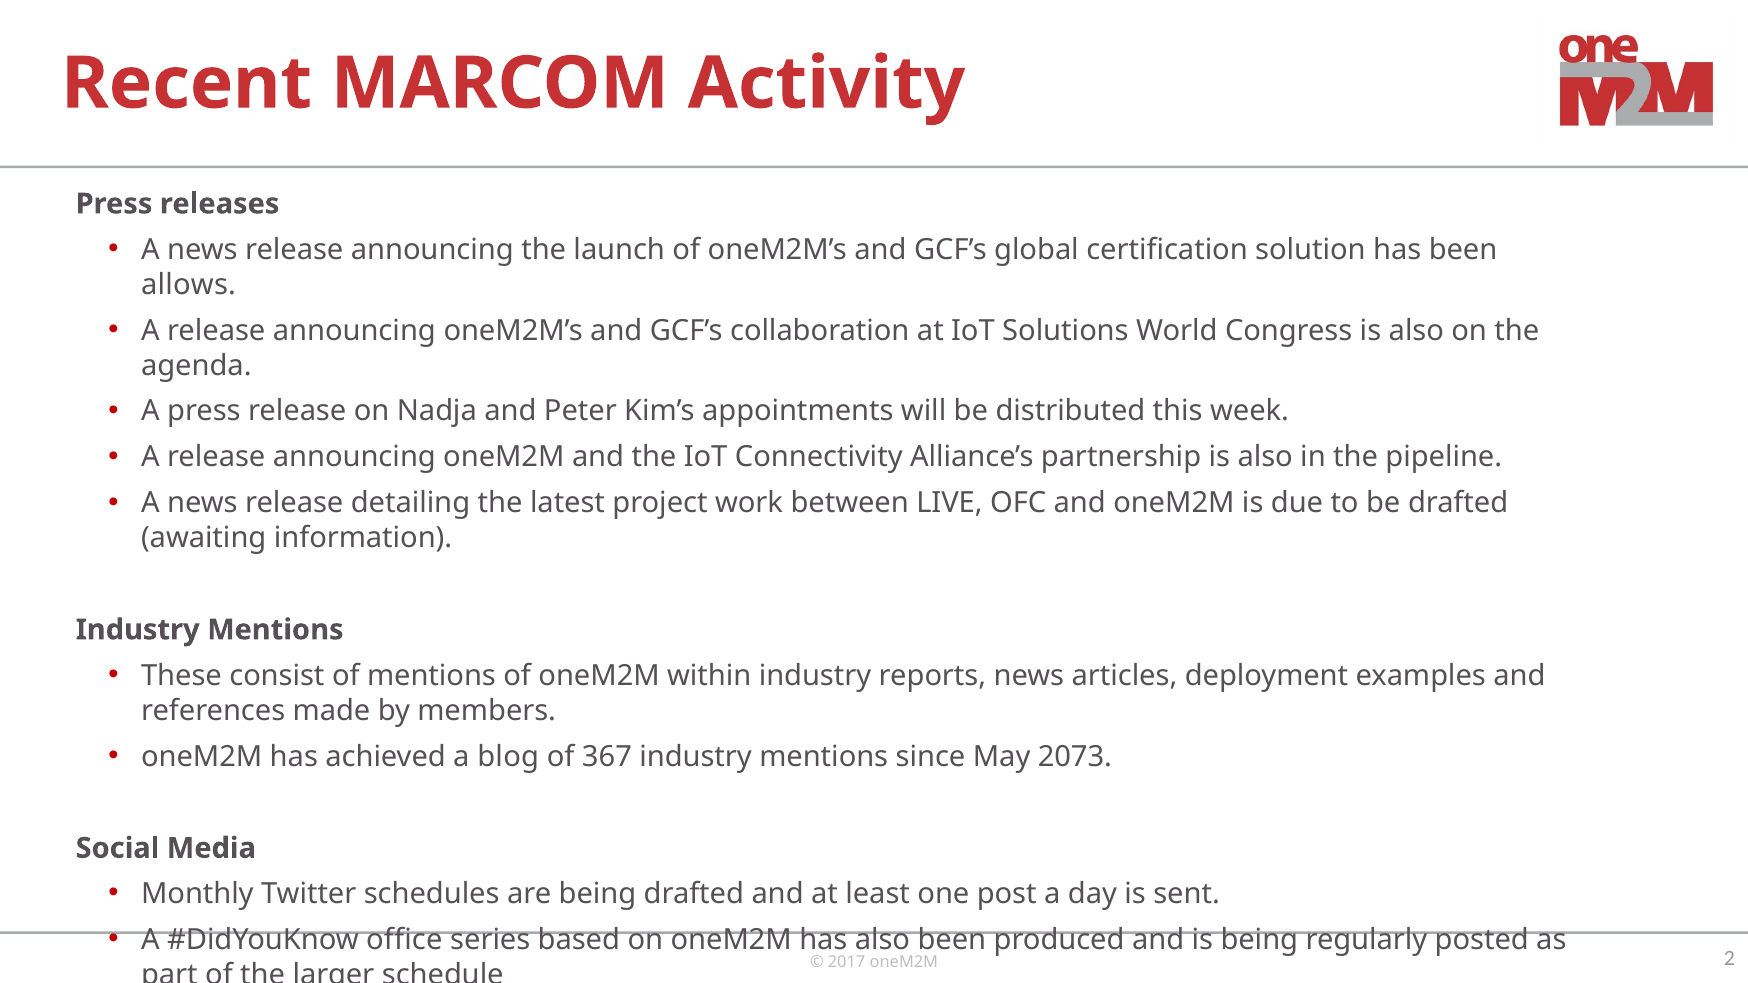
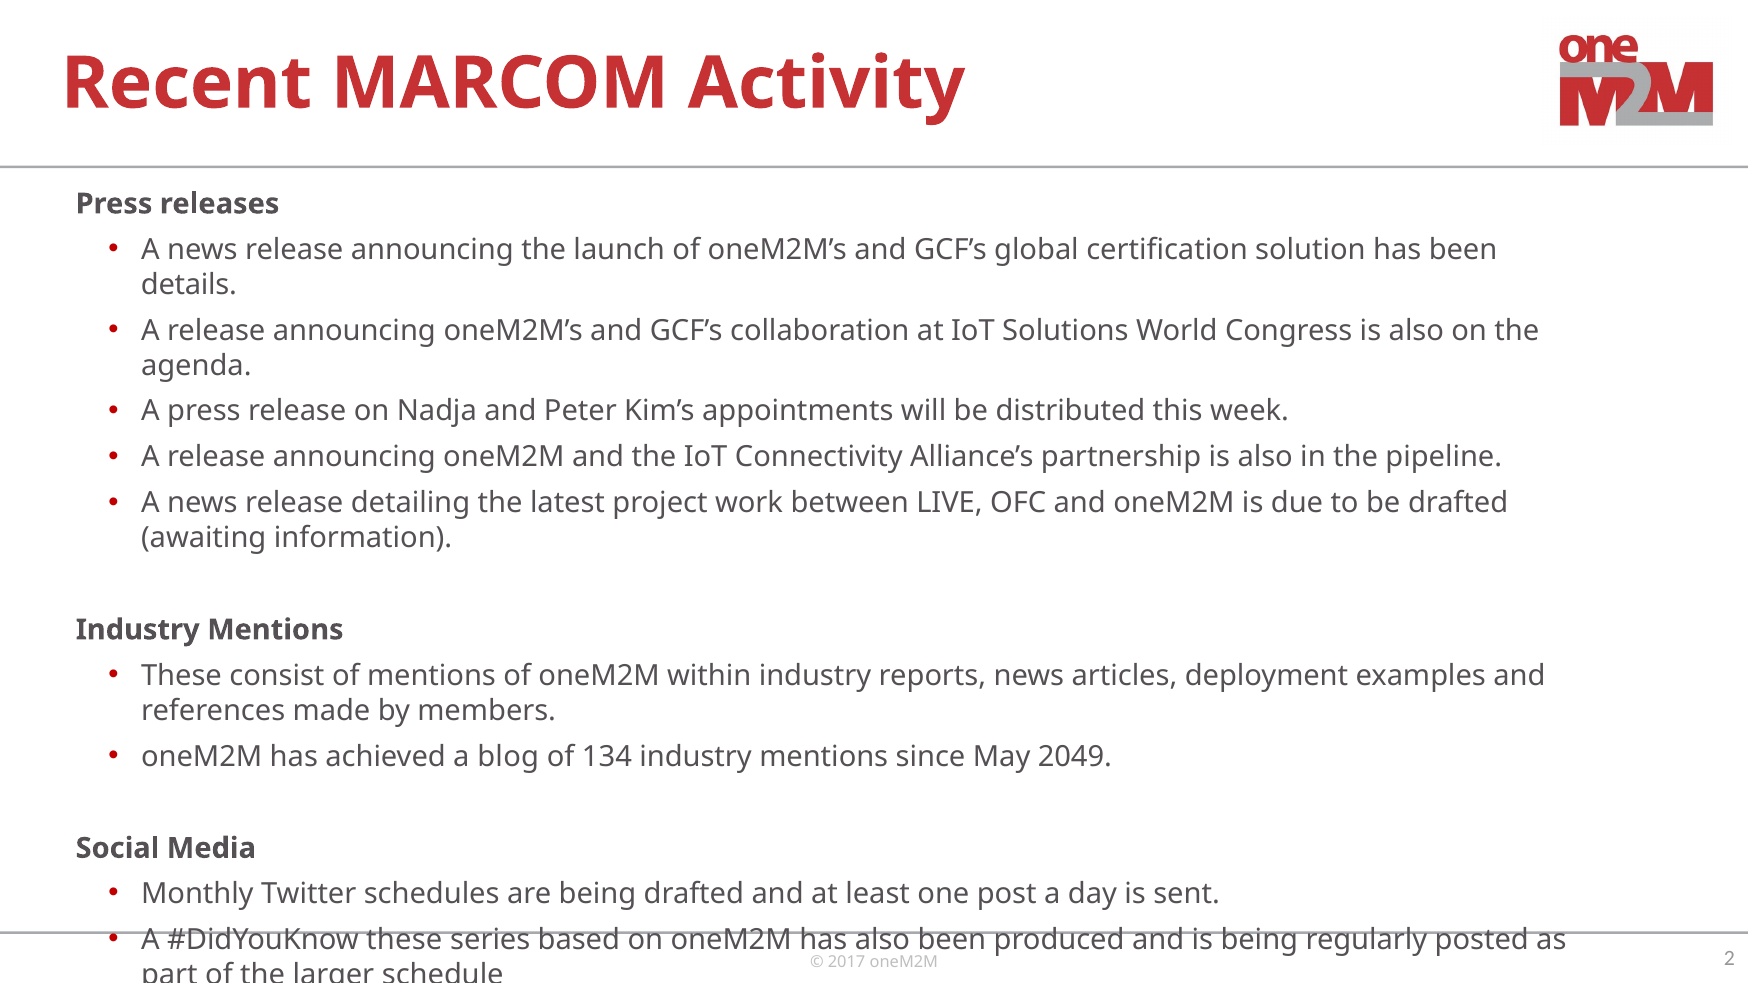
allows: allows -> details (189, 285)
367: 367 -> 134 (607, 757)
2073: 2073 -> 2049 (1075, 757)
office: office -> these (404, 940)
